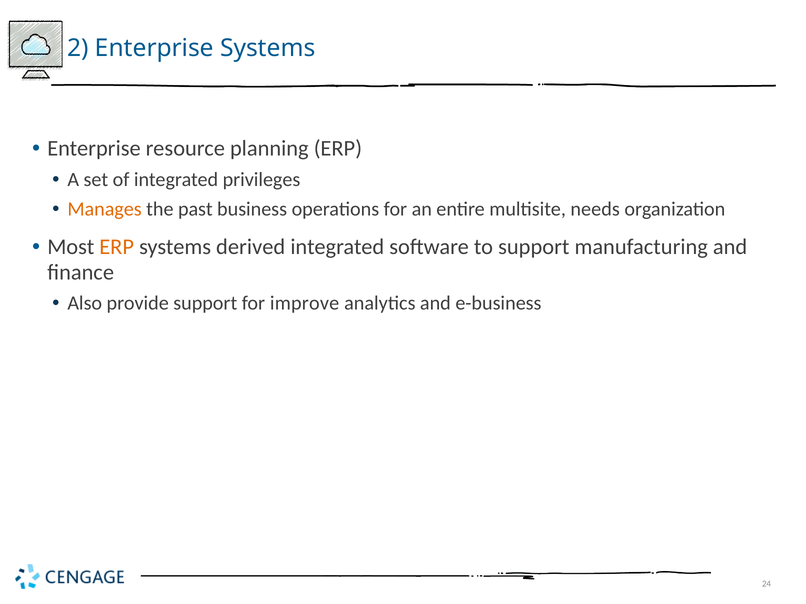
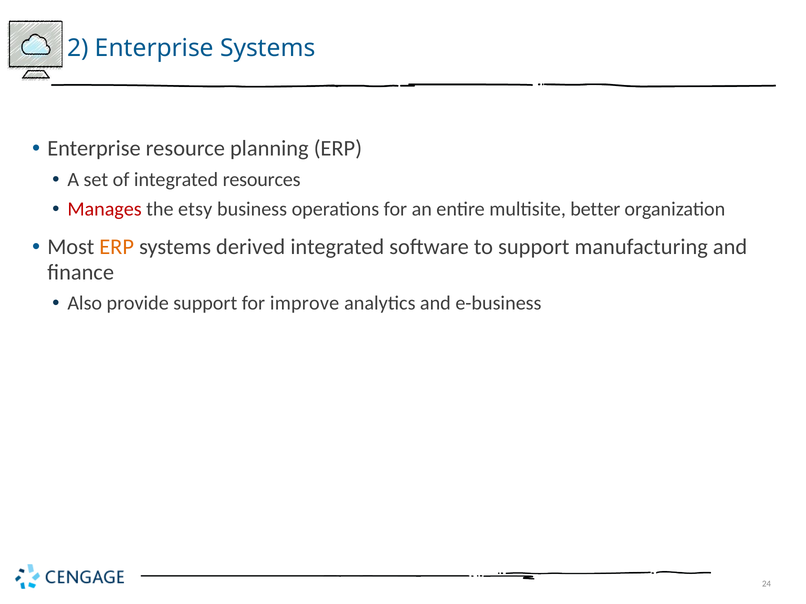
privileges: privileges -> resources (262, 180)
Manages colour: orange -> red (105, 209)
past: past -> etsy (195, 209)
needs: needs -> better (595, 209)
